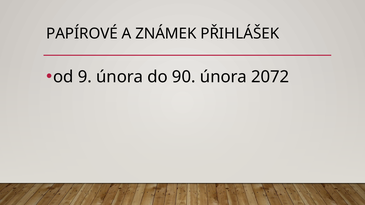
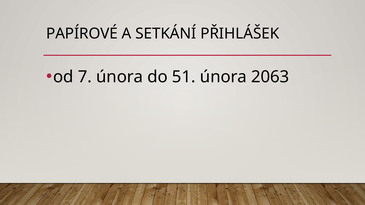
ZNÁMEK: ZNÁMEK -> SETKÁNÍ (166, 34)
9: 9 -> 7 (85, 77)
90: 90 -> 51 (184, 77)
2072: 2072 -> 2063 (270, 77)
